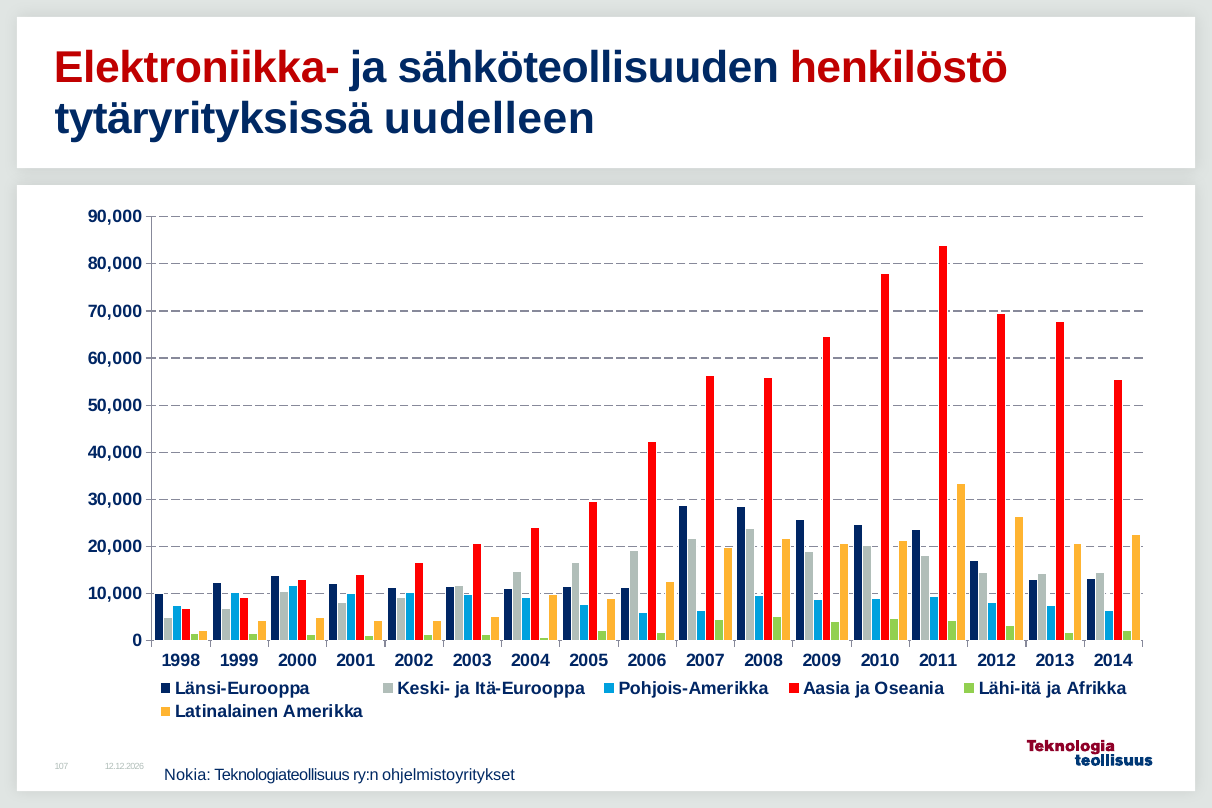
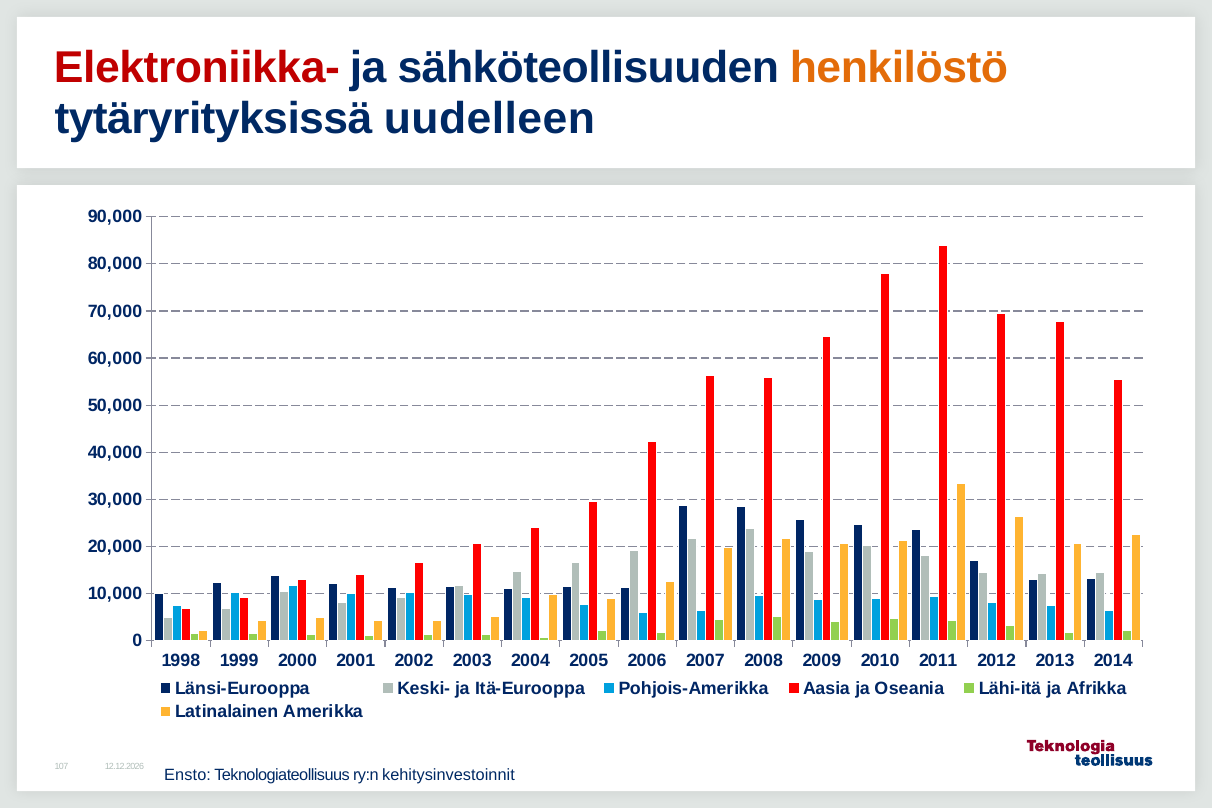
henkilöstö colour: red -> orange (899, 68)
Nokia: Nokia -> Ensto (188, 775)
ohjelmistoyritykset: ohjelmistoyritykset -> kehitysinvestoinnit (448, 775)
